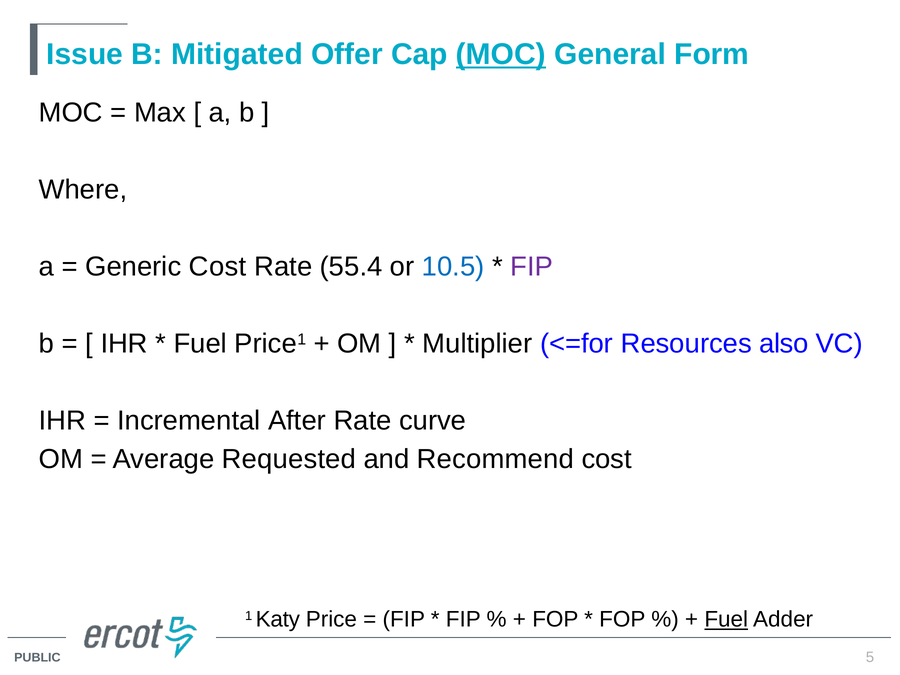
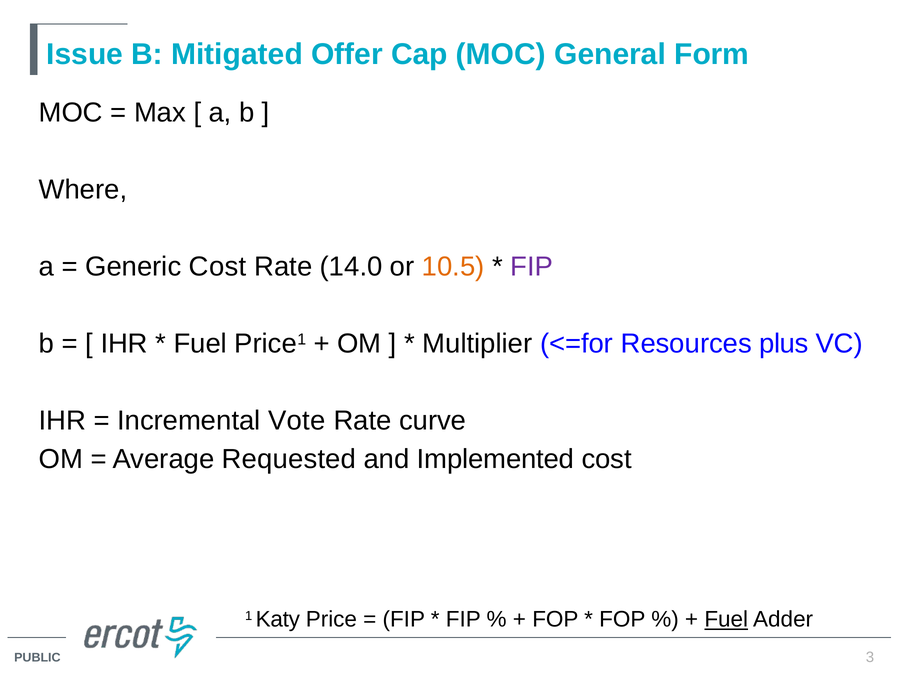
MOC underline: present -> none (501, 55)
55.4: 55.4 -> 14.0 (351, 267)
10.5 colour: blue -> orange (453, 267)
also: also -> plus (784, 344)
After: After -> Vote (297, 421)
Recommend: Recommend -> Implemented (496, 459)
5: 5 -> 3 (870, 657)
